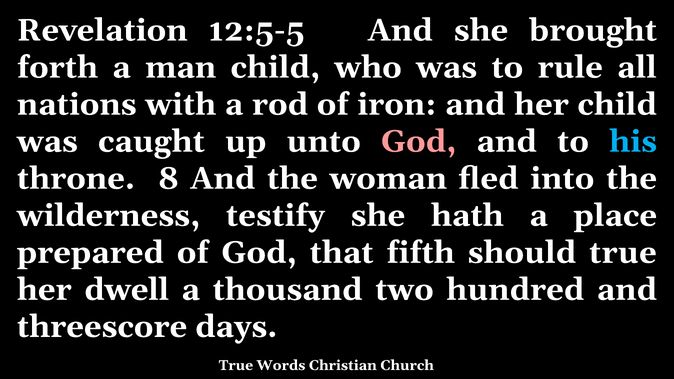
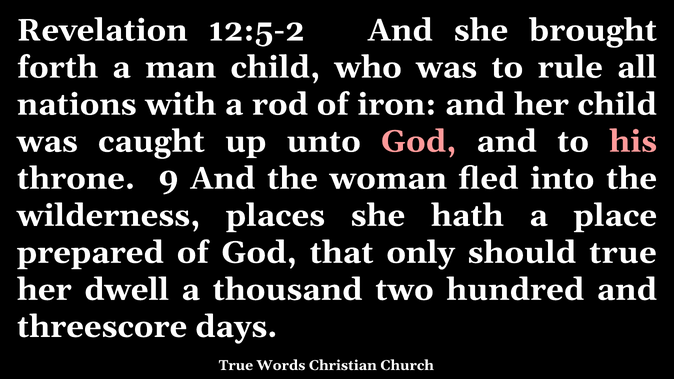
12:5-5: 12:5-5 -> 12:5-2 (257, 30)
his colour: light blue -> pink (633, 142)
8: 8 -> 9 (168, 179)
testify: testify -> places (275, 216)
fifth: fifth -> only (421, 253)
